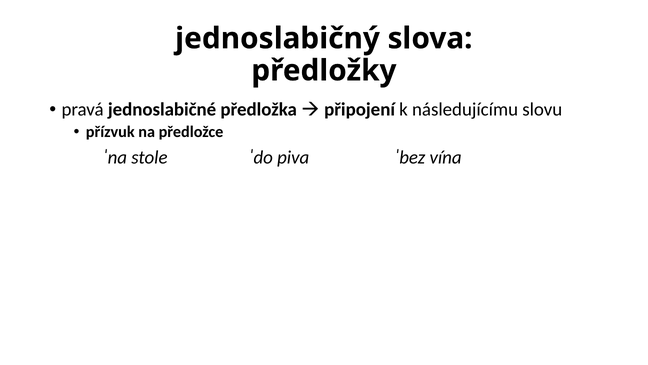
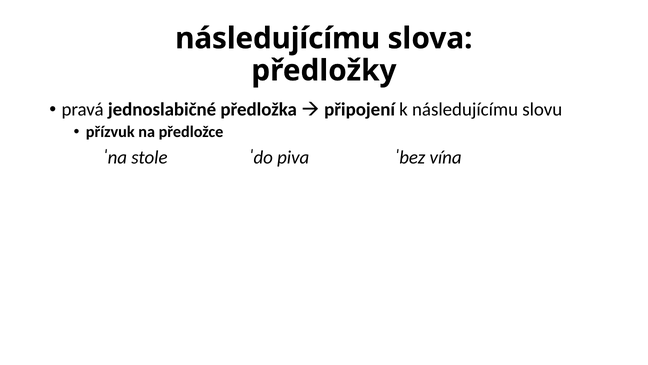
jednoslabičný: jednoslabičný -> následujícímu (278, 38)
